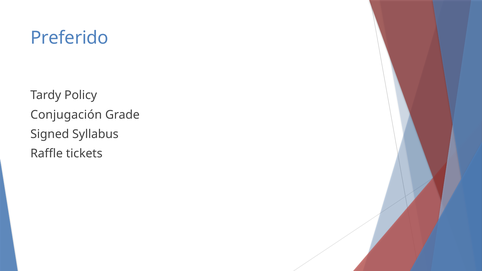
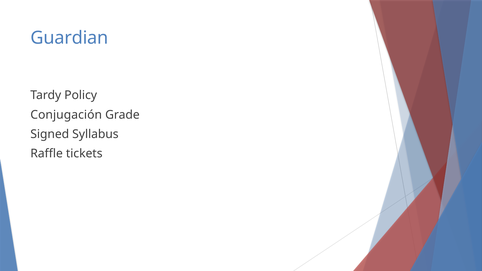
Preferido: Preferido -> Guardian (69, 38)
